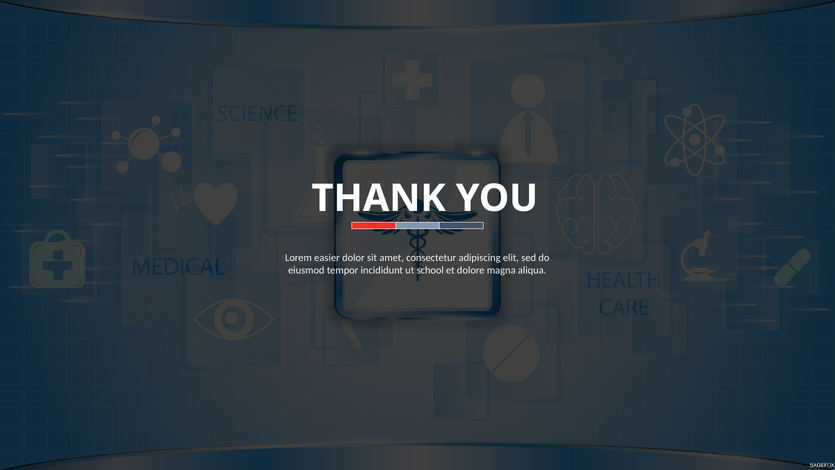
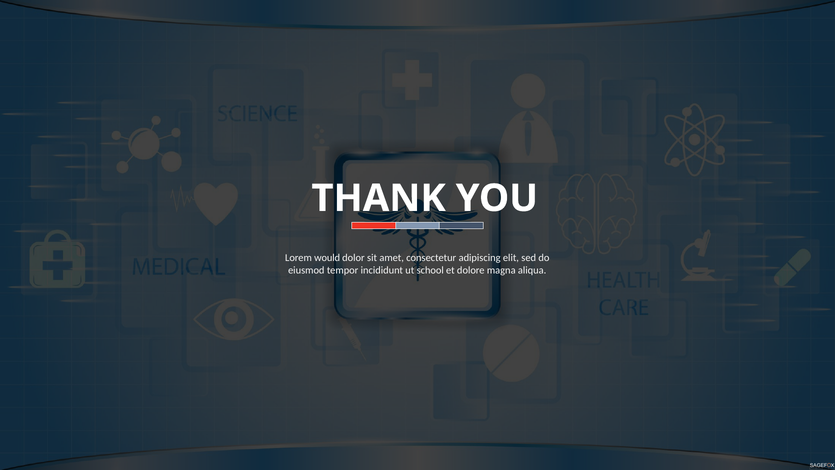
easier: easier -> would (327, 258)
